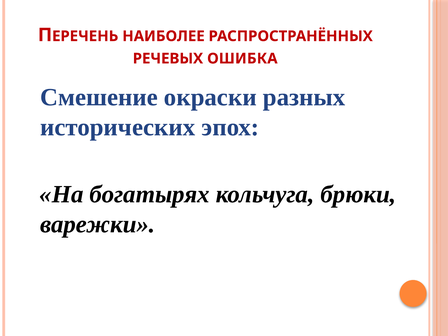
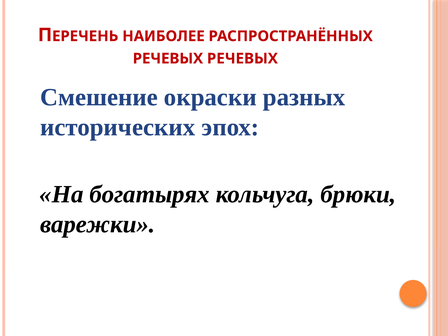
РЕЧЕВЫХ ОШИБКА: ОШИБКА -> РЕЧЕВЫХ (242, 59)
